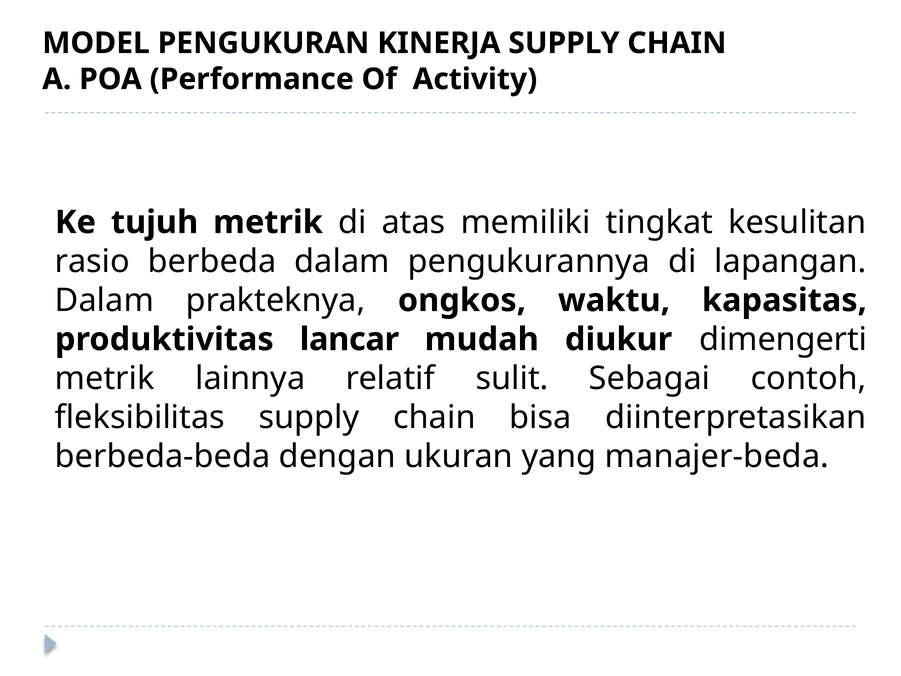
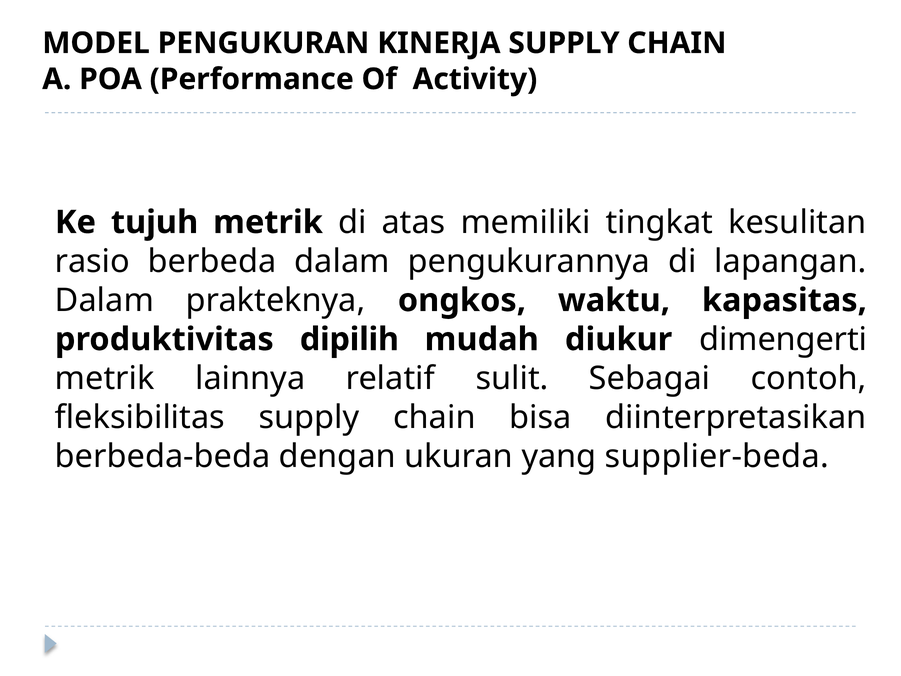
lancar: lancar -> dipilih (349, 339)
manajer-beda: manajer-beda -> supplier-beda (717, 456)
